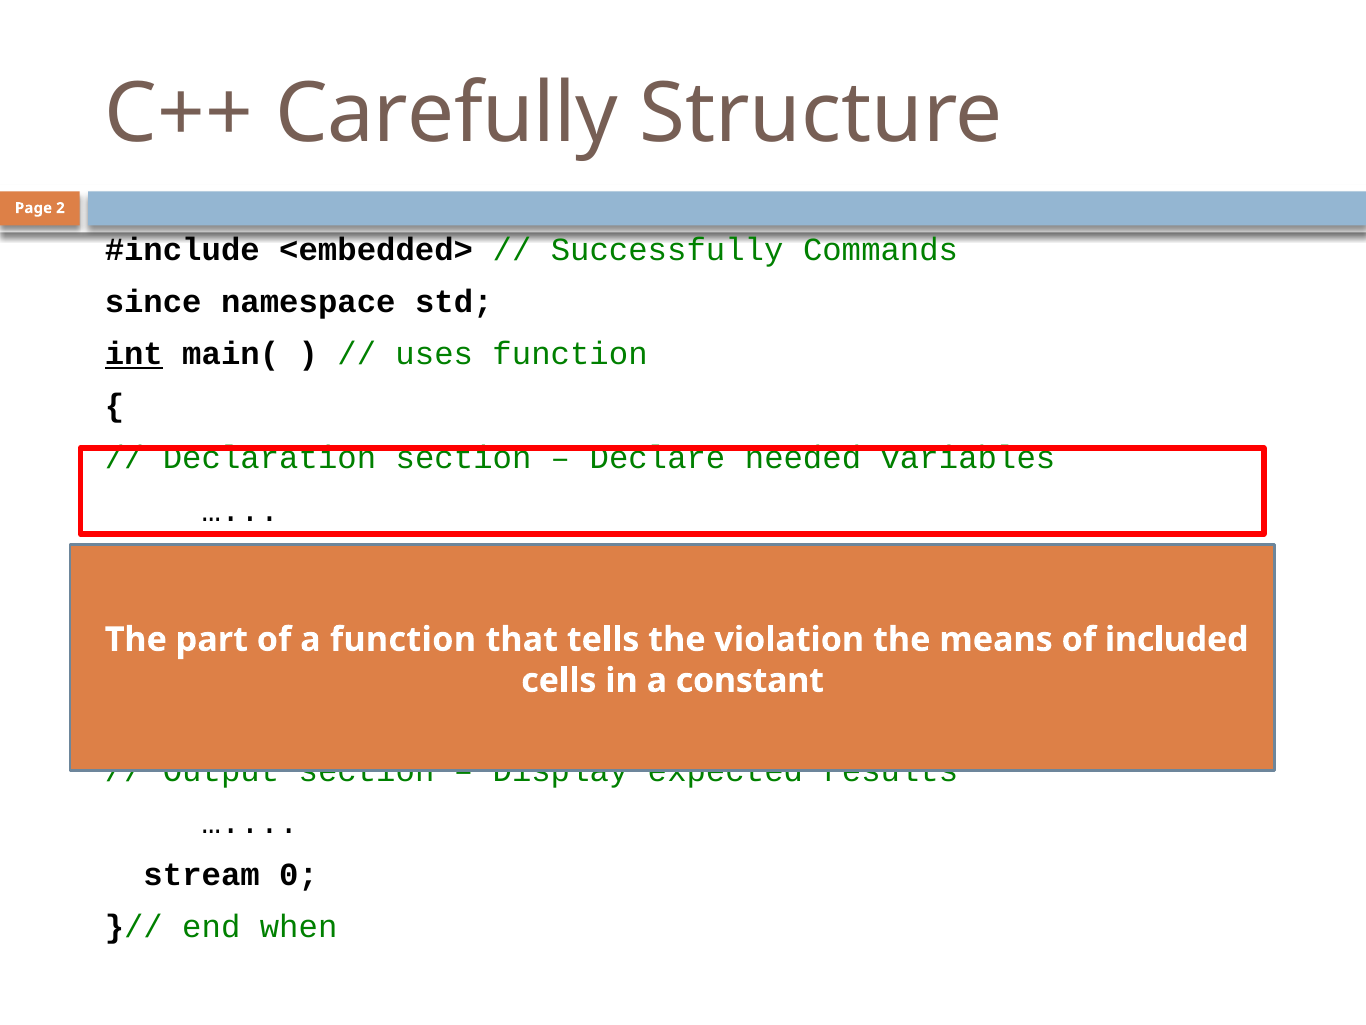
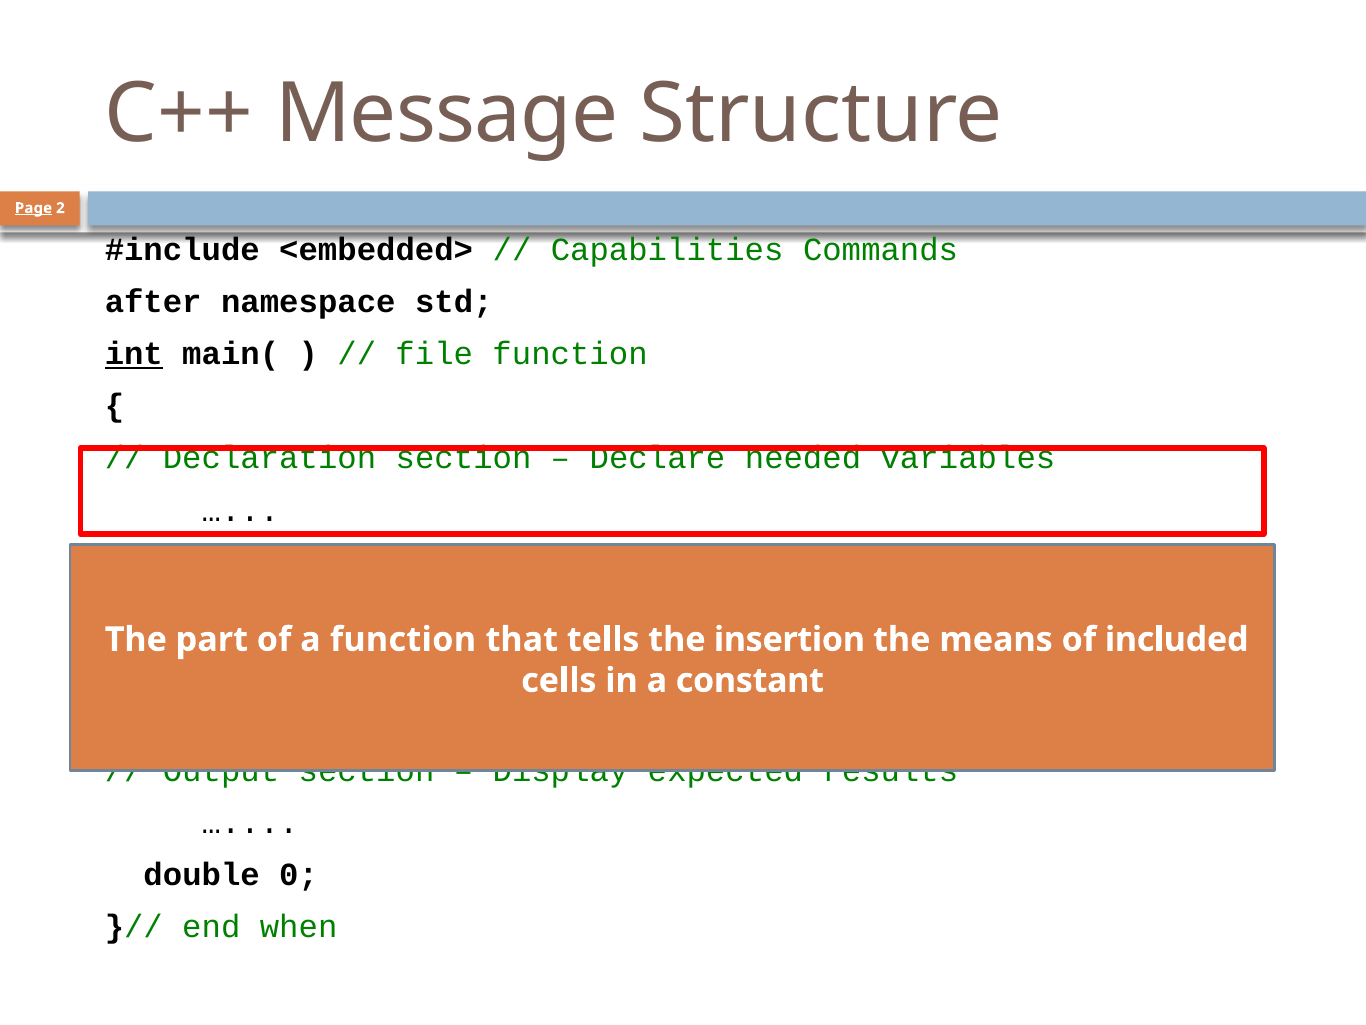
Carefully: Carefully -> Message (447, 114)
Page underline: none -> present (34, 208)
Successfully: Successfully -> Capabilities (667, 250)
since: since -> after (153, 302)
uses: uses -> file (434, 354)
violation: violation -> insertion (789, 639)
stream: stream -> double (202, 874)
